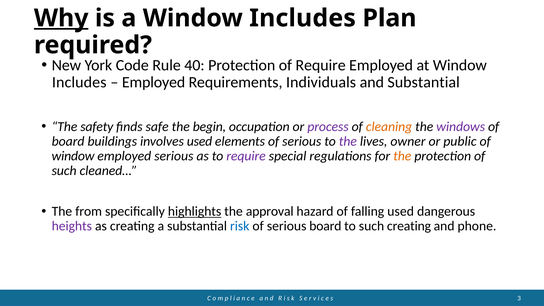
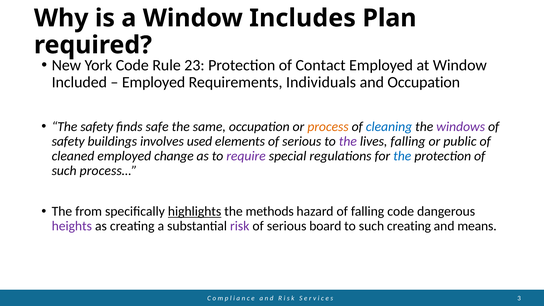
Why underline: present -> none (61, 18)
40: 40 -> 23 (194, 65)
of Require: Require -> Contact (321, 65)
Includes: Includes -> Included (79, 82)
and Substantial: Substantial -> Occupation (424, 82)
begin: begin -> same (209, 127)
process colour: purple -> orange (328, 127)
cleaning colour: orange -> blue (389, 127)
board: board -> safety (68, 141)
lives owner: owner -> falling (408, 141)
window: window -> cleaned (73, 156)
employed serious: serious -> change (174, 156)
the colour: orange -> blue (402, 156)
cleaned…: cleaned… -> process… (108, 171)
approval: approval -> methods (270, 211)
falling used: used -> code (401, 211)
risk colour: blue -> purple (240, 226)
phone: phone -> means (477, 226)
